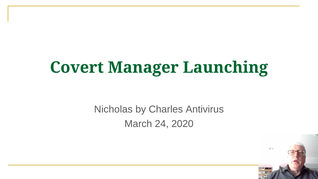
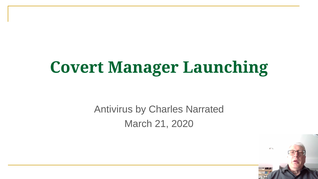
Nicholas: Nicholas -> Antivirus (113, 109)
Antivirus: Antivirus -> Narrated (205, 109)
24: 24 -> 21 (162, 124)
